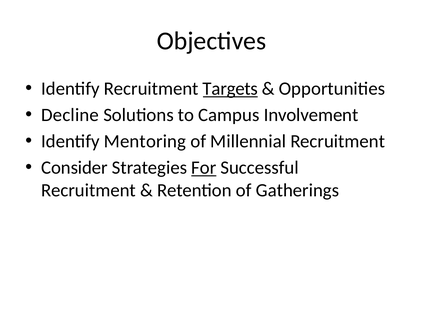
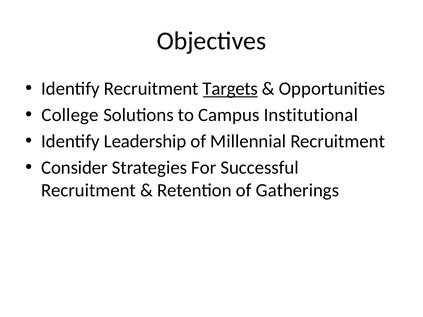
Decline: Decline -> College (70, 115)
Involvement: Involvement -> Institutional (311, 115)
Mentoring: Mentoring -> Leadership (145, 141)
For underline: present -> none (204, 168)
